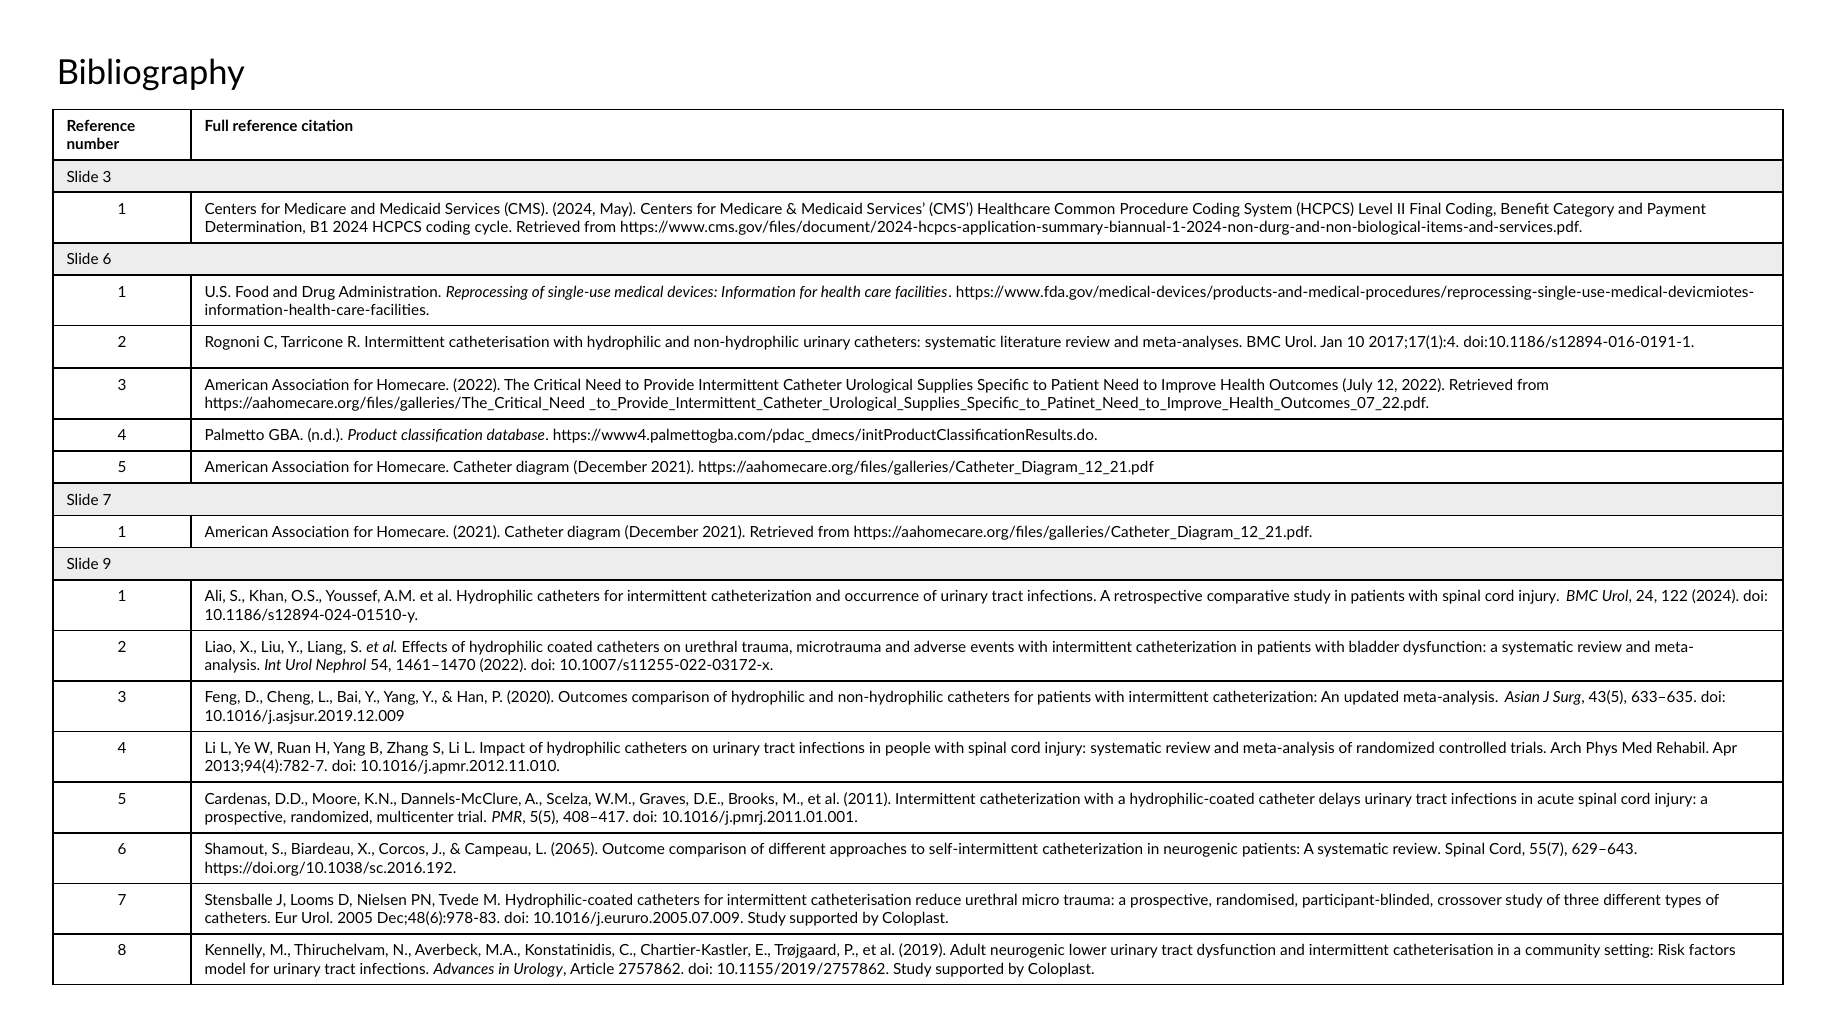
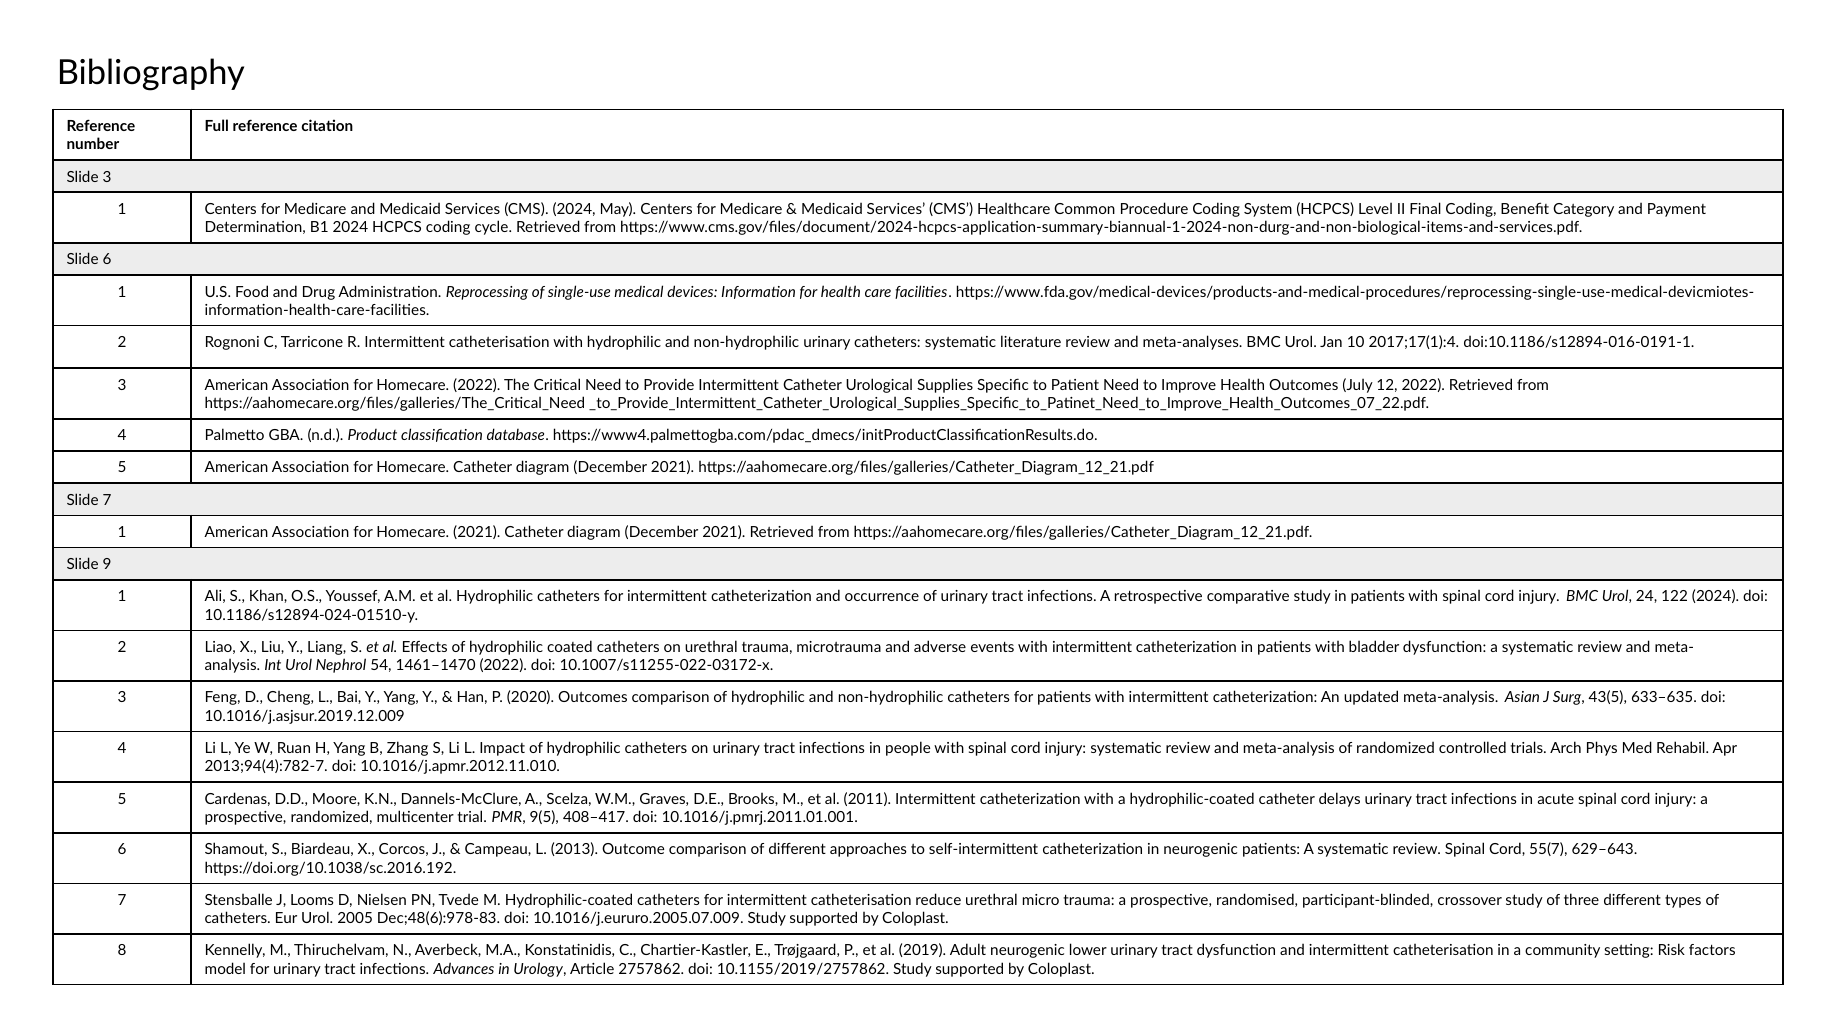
5(5: 5(5 -> 9(5 (544, 817)
2065: 2065 -> 2013 (574, 849)
